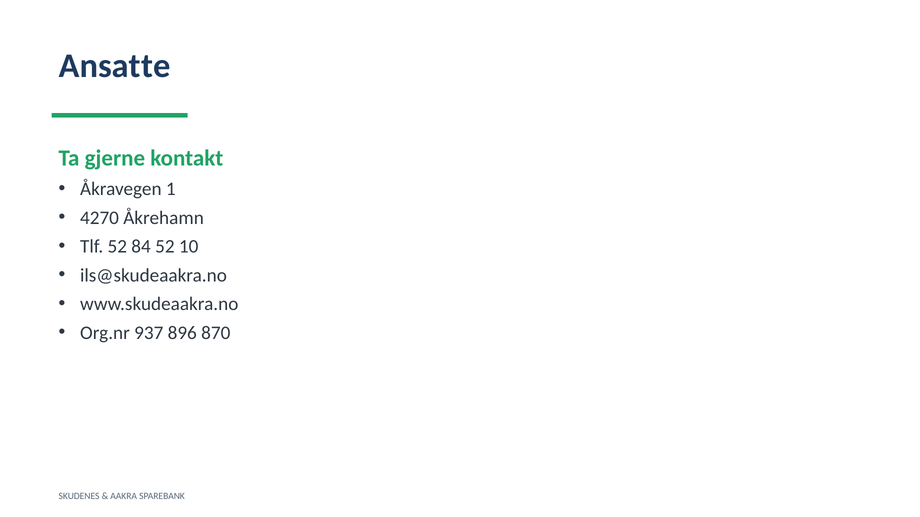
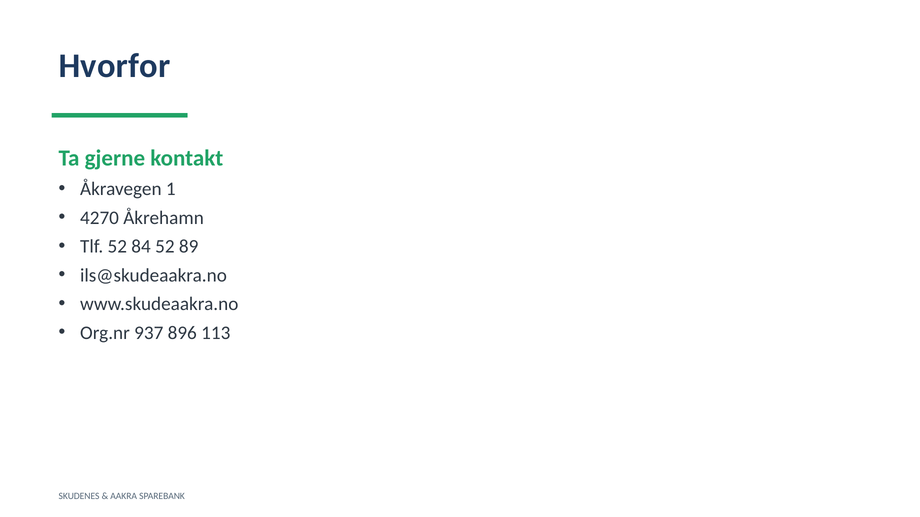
Ansatte: Ansatte -> Hvorfor (114, 66)
10: 10 -> 89 (189, 247)
870: 870 -> 113 (216, 333)
